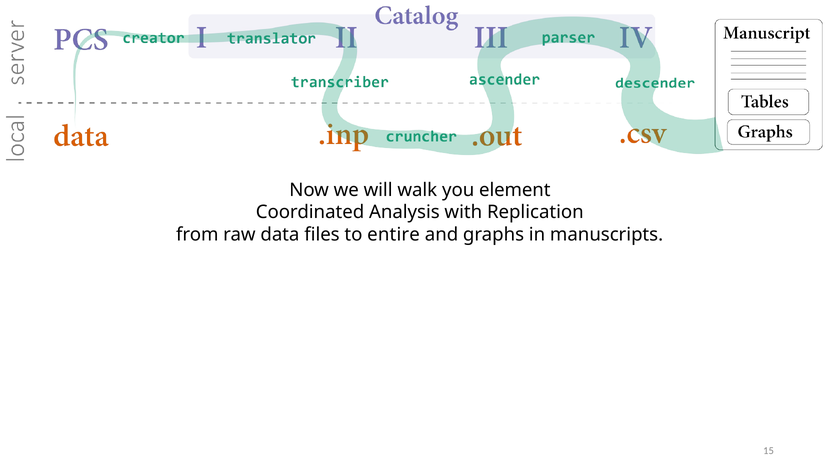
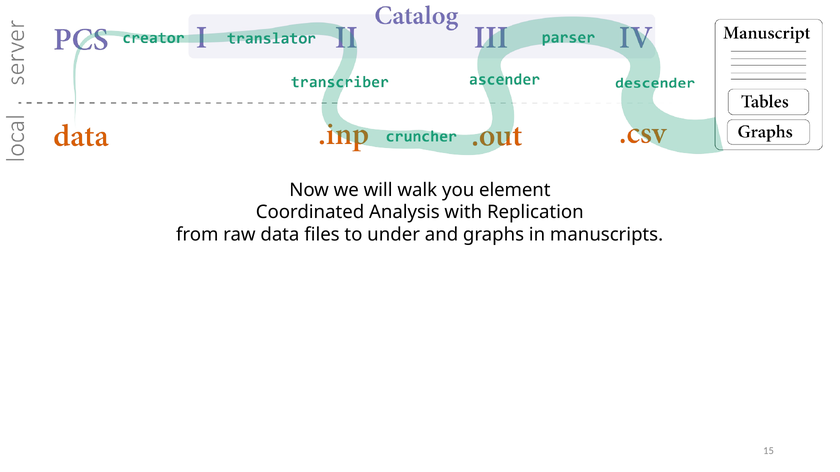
entire: entire -> under (394, 235)
